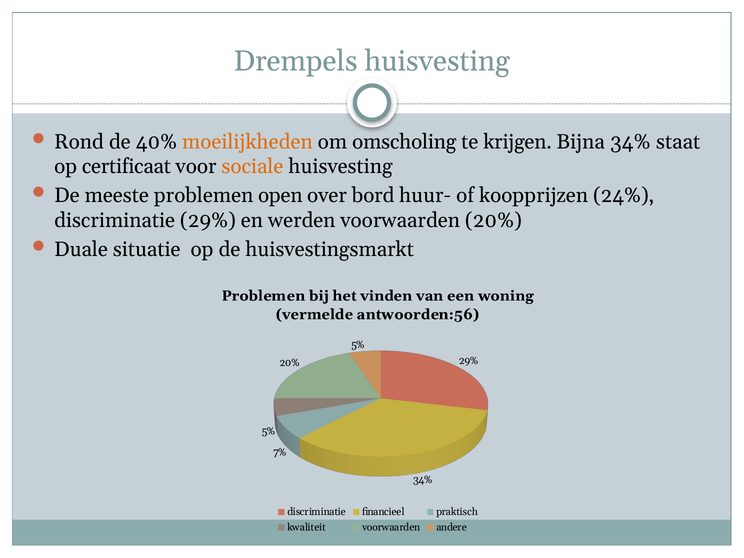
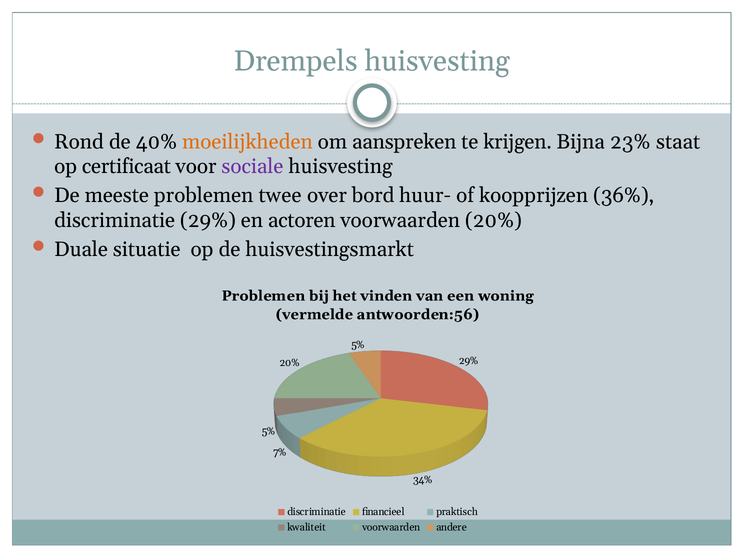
omscholing: omscholing -> aanspreken (404, 142)
Bijna 34%: 34% -> 23% (630, 142)
sociale colour: orange -> purple (252, 167)
open: open -> twee (280, 196)
24%: 24% -> 36% (624, 196)
werden: werden -> actoren (302, 220)
